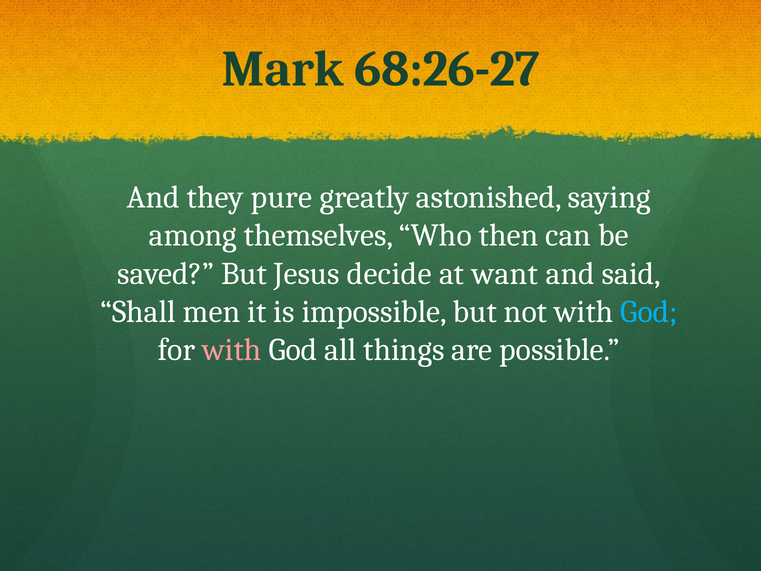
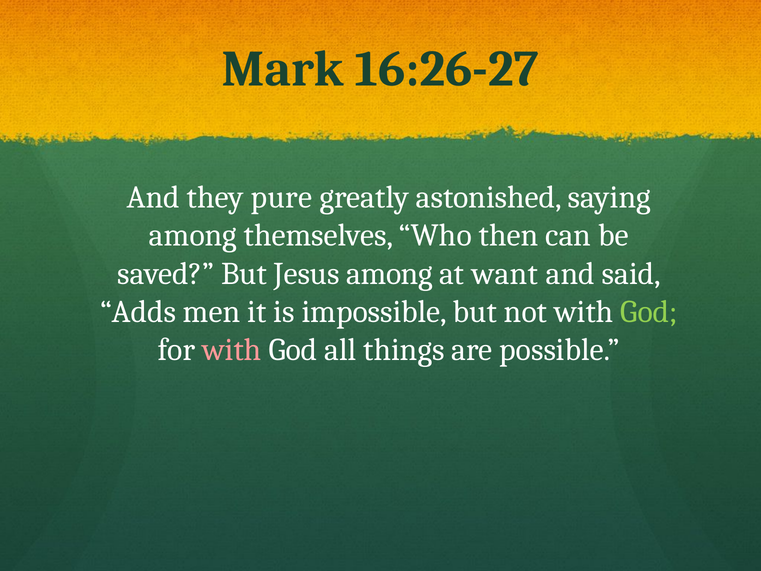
68:26-27: 68:26-27 -> 16:26-27 (447, 69)
Jesus decide: decide -> among (389, 273)
Shall: Shall -> Adds (138, 312)
God colour: light blue -> light green (649, 312)
